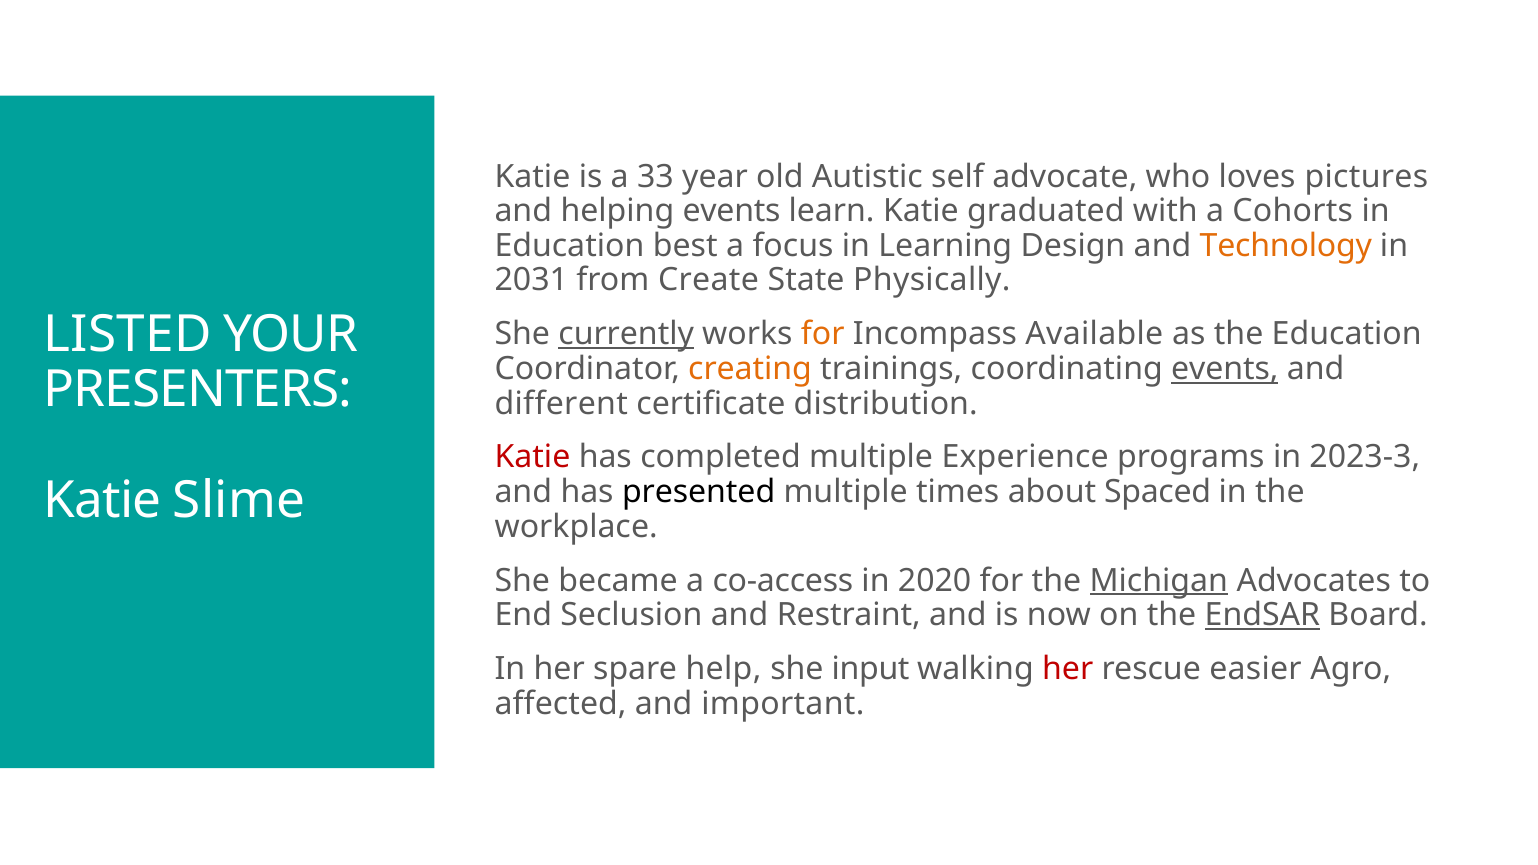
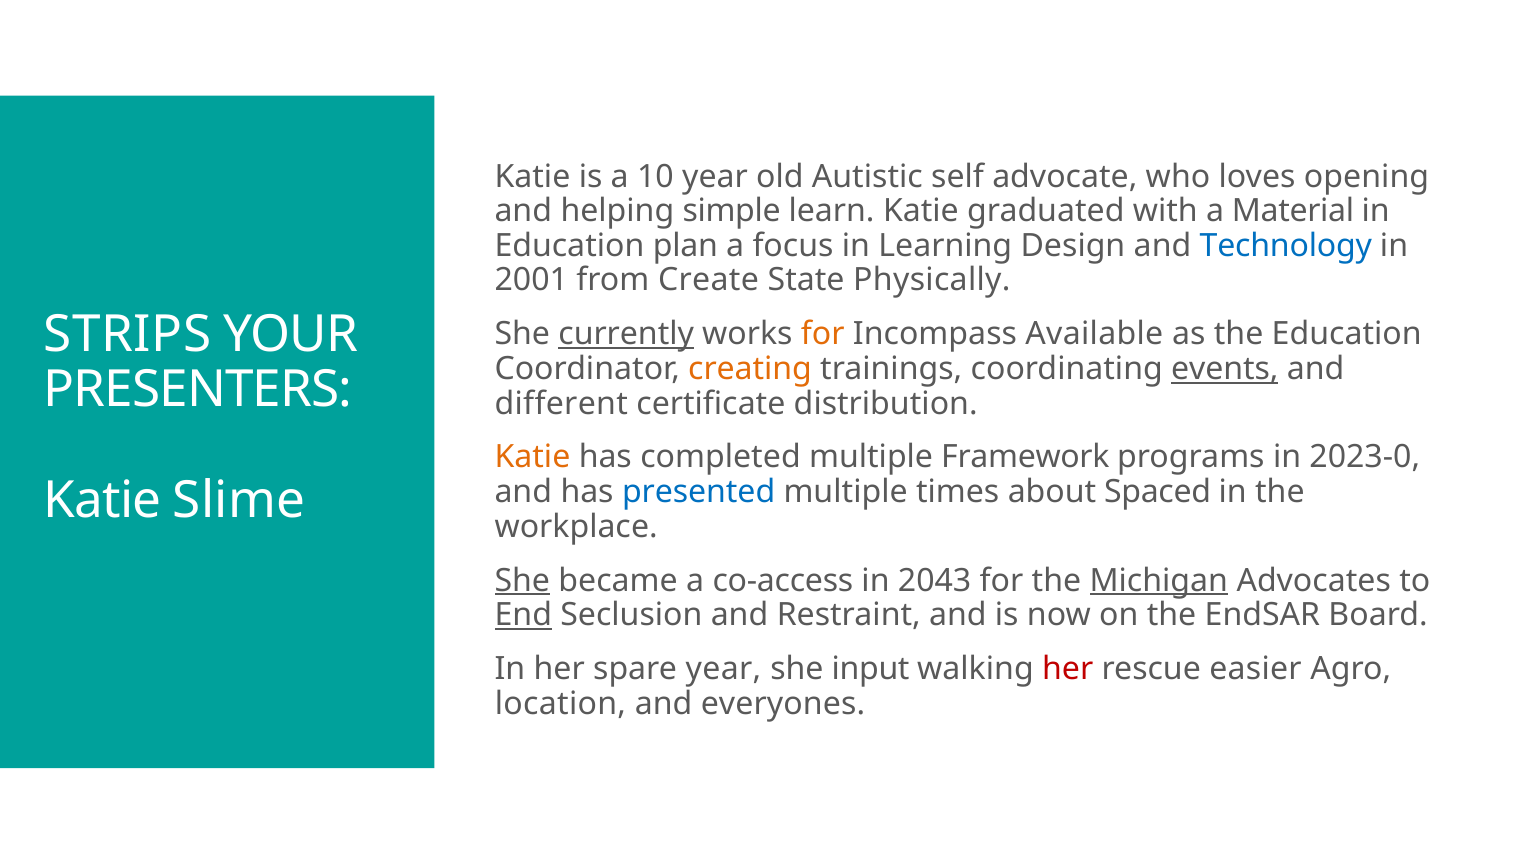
33: 33 -> 10 (655, 176)
pictures: pictures -> opening (1367, 176)
helping events: events -> simple (732, 211)
Cohorts: Cohorts -> Material (1293, 211)
best: best -> plan (685, 246)
Technology colour: orange -> blue (1286, 246)
2031: 2031 -> 2001 (531, 280)
LISTED: LISTED -> STRIPS (128, 334)
Katie colour: red -> orange (532, 457)
Experience: Experience -> Framework (1025, 457)
2023-3: 2023-3 -> 2023-0 (1365, 457)
presented colour: black -> blue (699, 492)
She underline: none -> present (522, 581)
2020: 2020 -> 2043 (935, 581)
End underline: none -> present (523, 615)
EndSAR underline: present -> none (1262, 615)
spare help: help -> year (723, 669)
affected: affected -> location (560, 704)
important: important -> everyones (783, 704)
